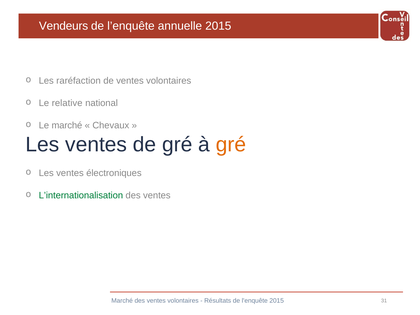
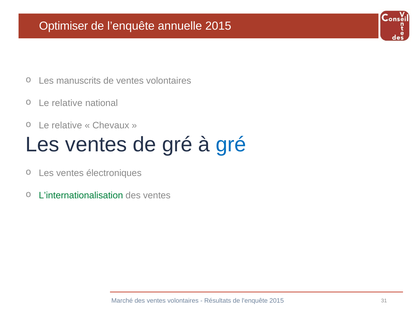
Vendeurs: Vendeurs -> Optimiser (64, 26)
raréfaction: raréfaction -> manuscrits (79, 81)
marché: marché -> relative (67, 126)
gré colour: orange -> blue (231, 145)
